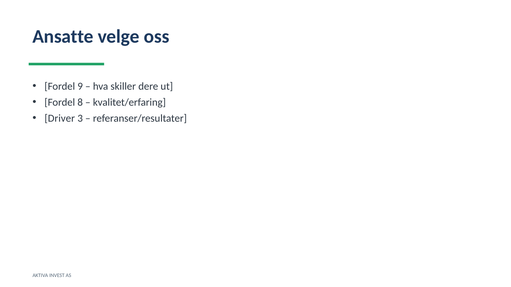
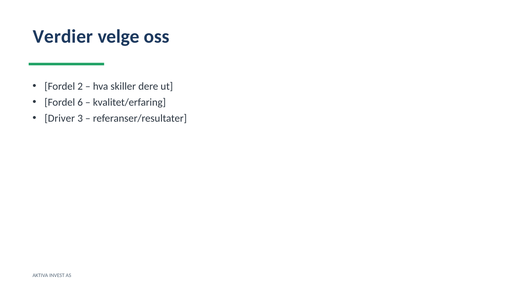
Ansatte: Ansatte -> Verdier (63, 36)
9: 9 -> 2 (80, 87)
8: 8 -> 6 (80, 103)
